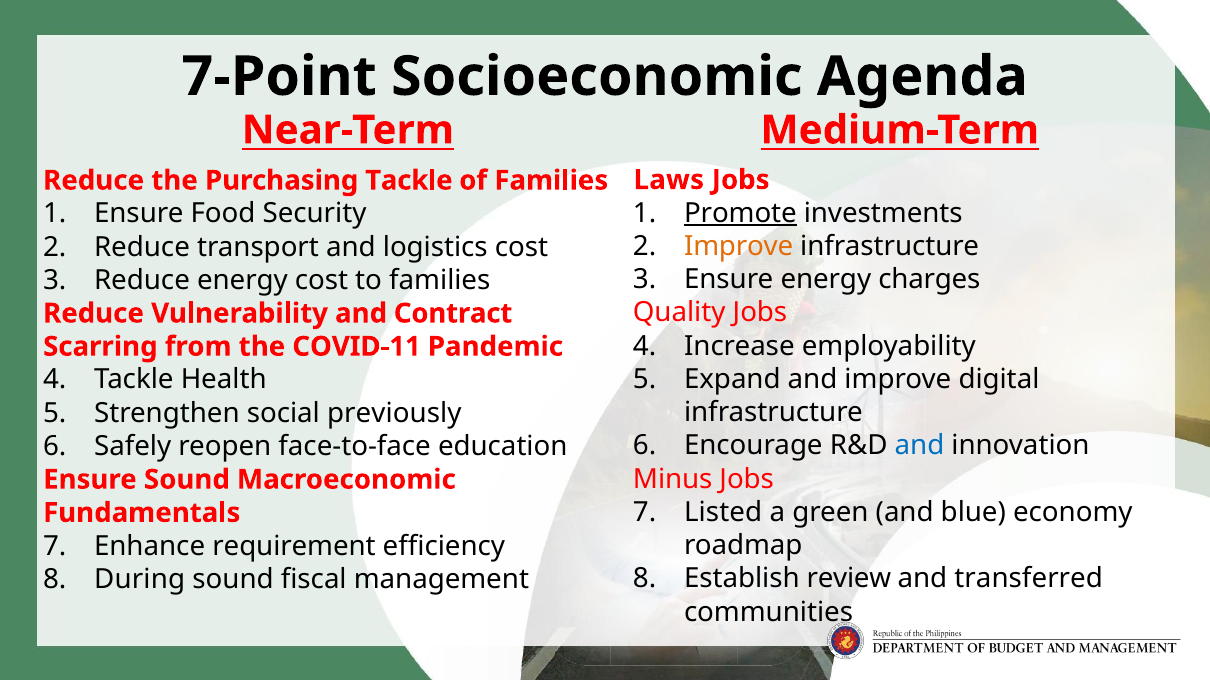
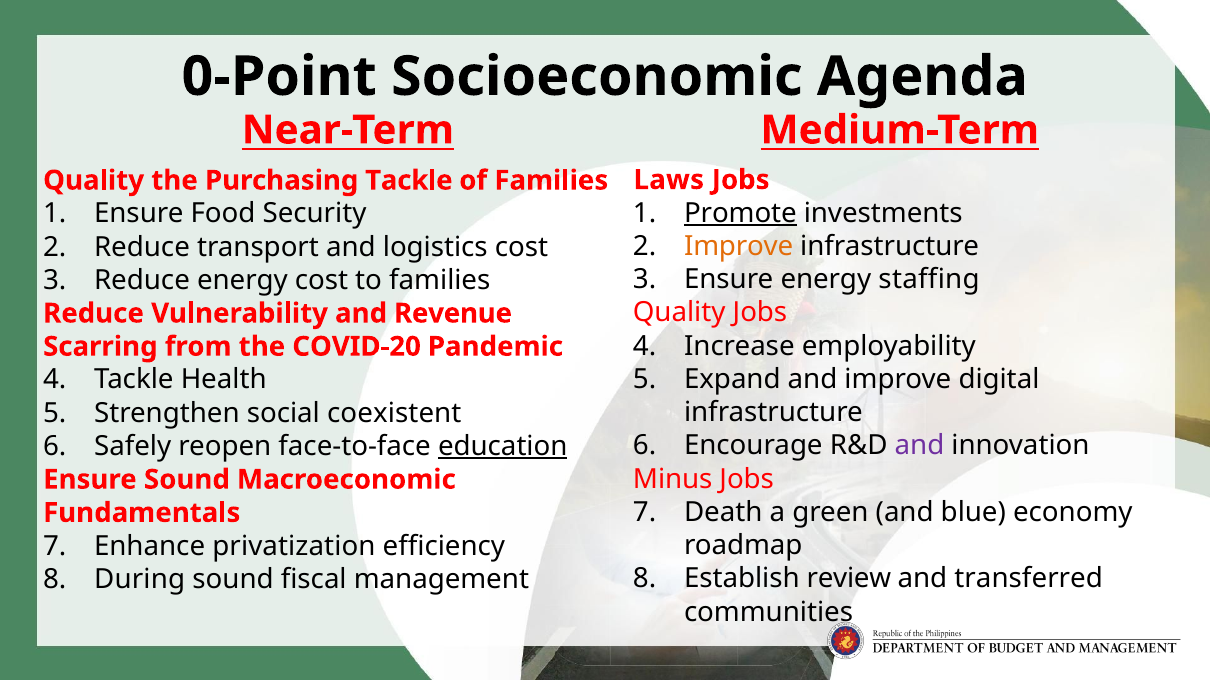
7-Point: 7-Point -> 0-Point (279, 77)
Reduce: Reduce -> Quality (94, 181)
charges: charges -> staffing (929, 280)
Contract: Contract -> Revenue (453, 314)
COVID-11: COVID-11 -> COVID-20 (357, 347)
previously: previously -> coexistent (394, 413)
and colour: blue -> purple (919, 446)
education underline: none -> present (503, 447)
Listed: Listed -> Death (723, 513)
requirement: requirement -> privatization (294, 546)
